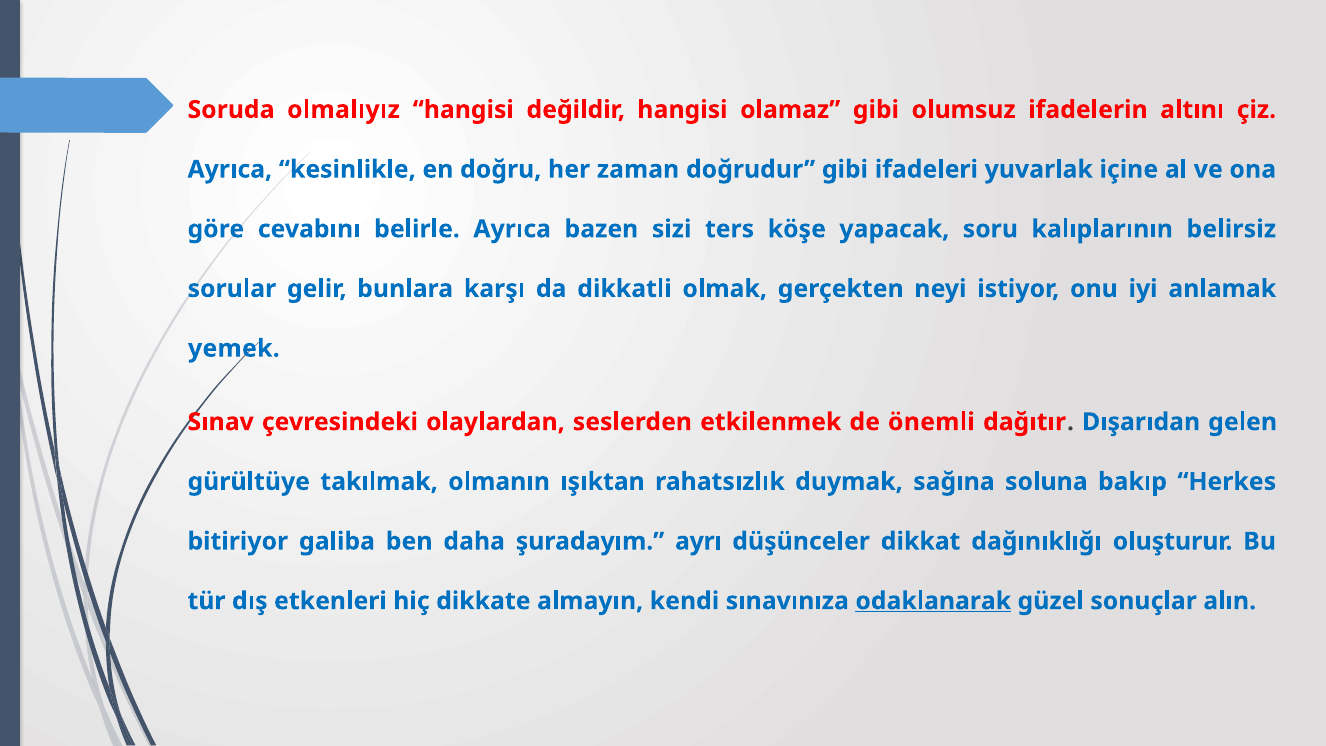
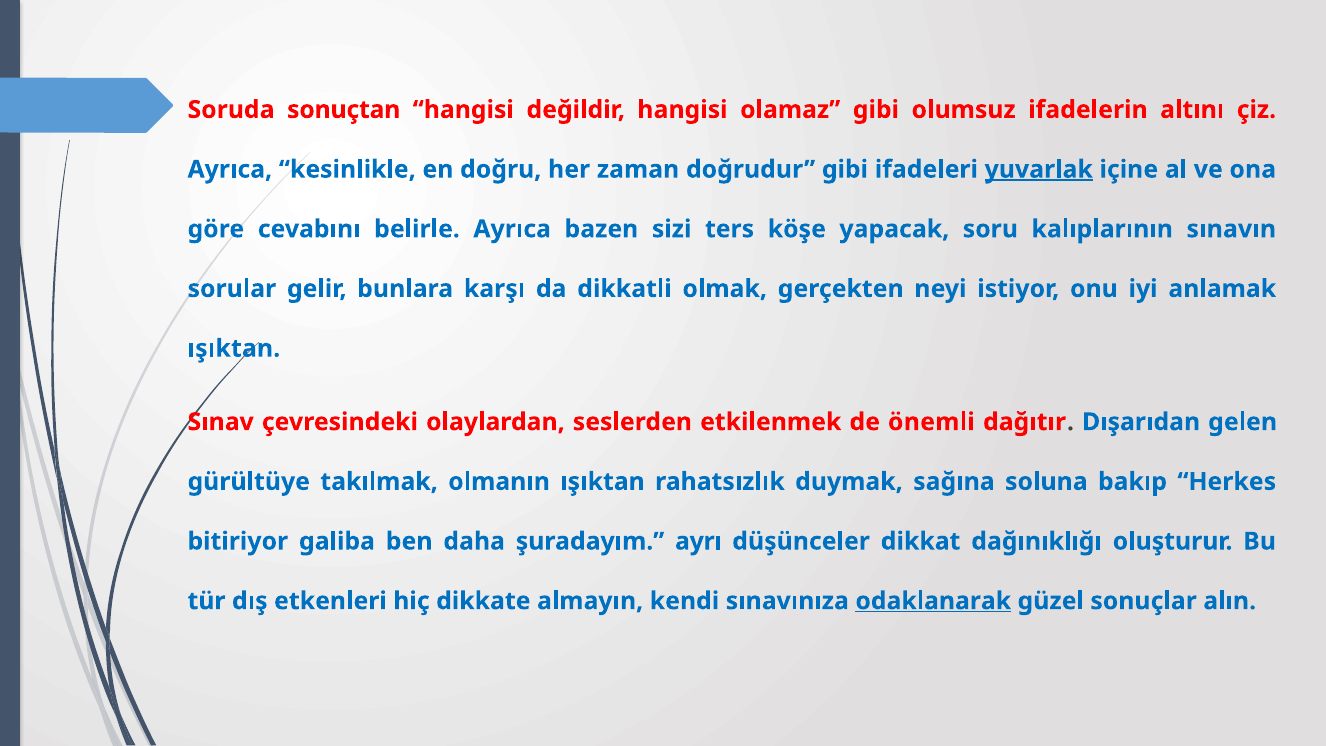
olmalıyız: olmalıyız -> sonuçtan (344, 110)
yuvarlak underline: none -> present (1039, 169)
belirsiz: belirsiz -> sınavın (1231, 229)
yemek: yemek -> ışıktan (234, 348)
